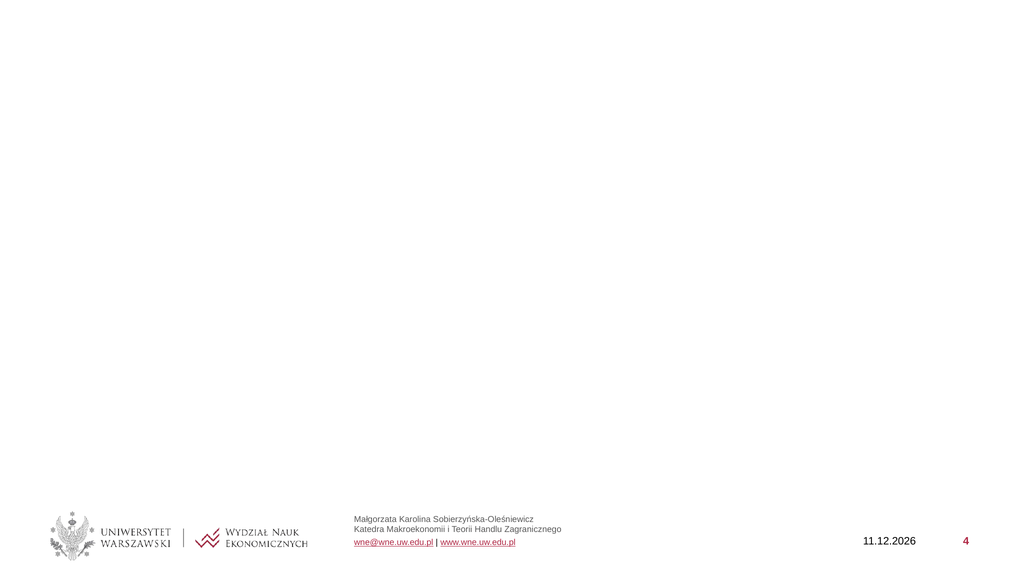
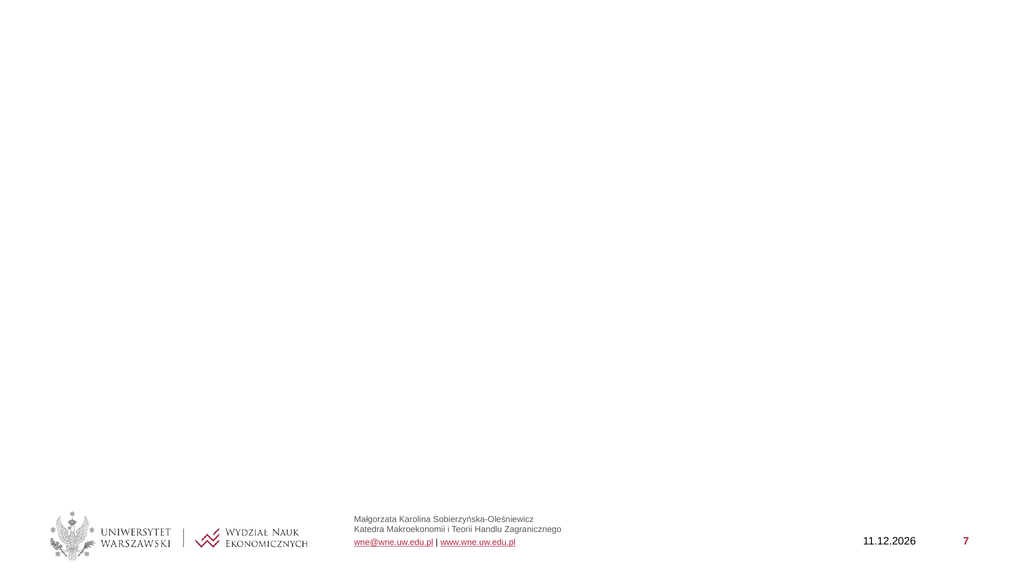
4: 4 -> 7 (966, 541)
